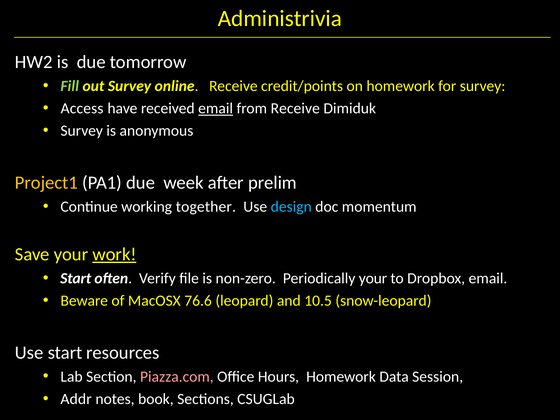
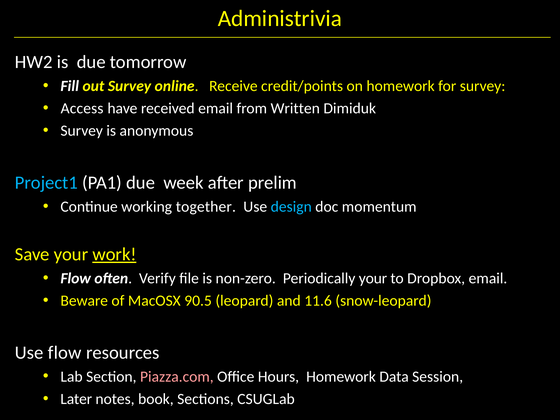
Fill colour: light green -> white (70, 86)
email underline: present -> none (216, 108)
from Receive: Receive -> Written (295, 108)
Project1 colour: yellow -> light blue (46, 183)
Start: Start -> Flow (76, 278)
76.6: 76.6 -> 90.5 (198, 301)
10.5: 10.5 -> 11.6 (318, 301)
Use start: start -> flow (65, 353)
Addr: Addr -> Later (76, 399)
